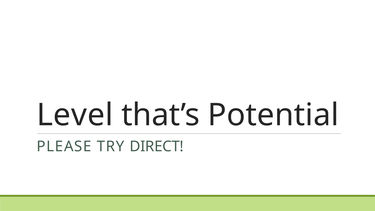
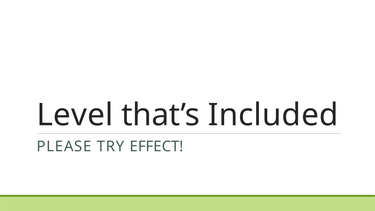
Potential: Potential -> Included (273, 115)
DIRECT: DIRECT -> EFFECT (157, 146)
